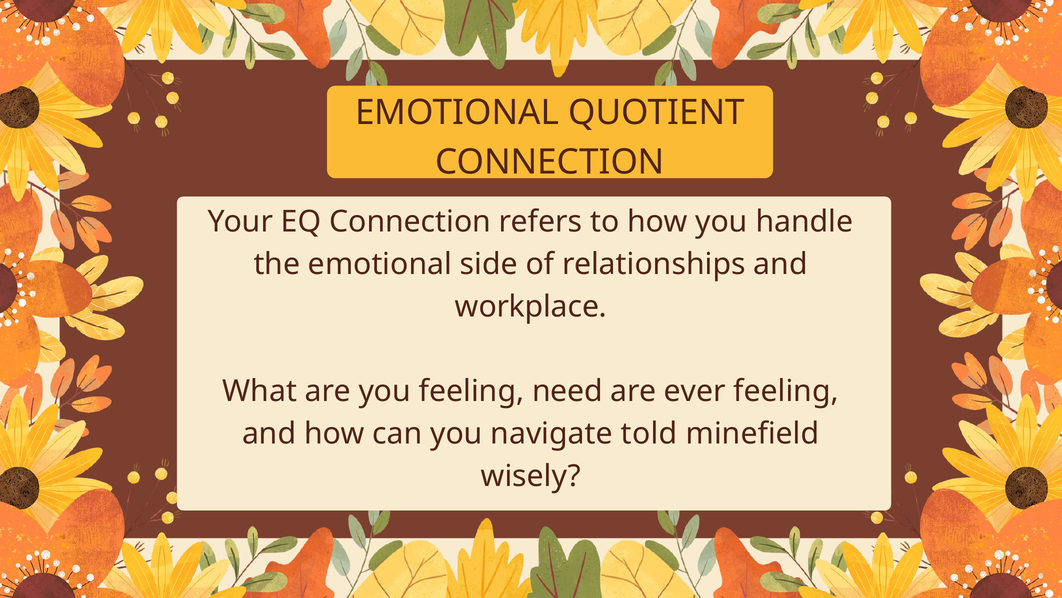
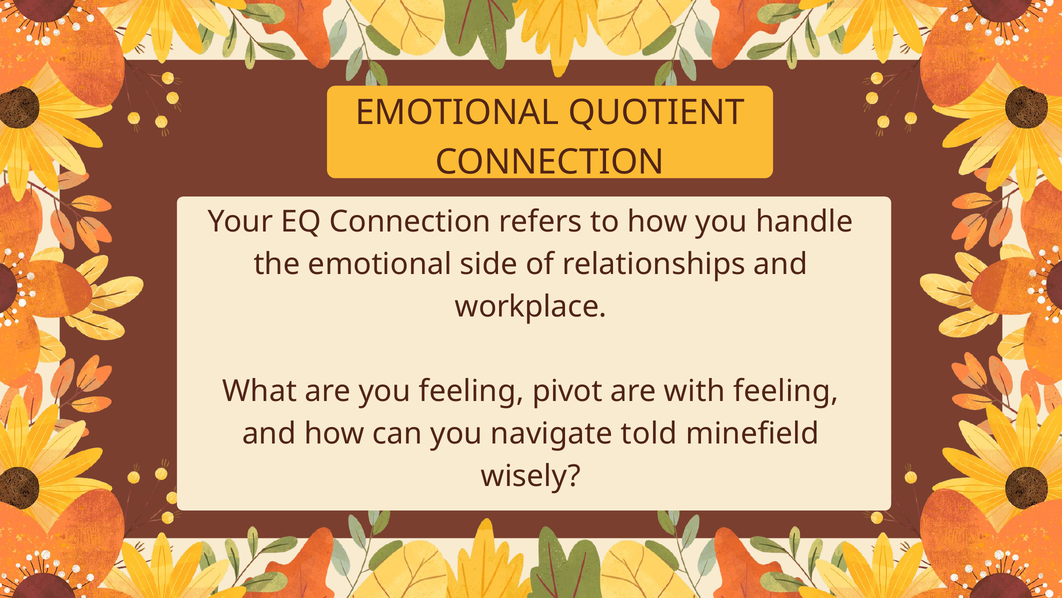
need: need -> pivot (567, 391)
ever: ever -> with (695, 391)
